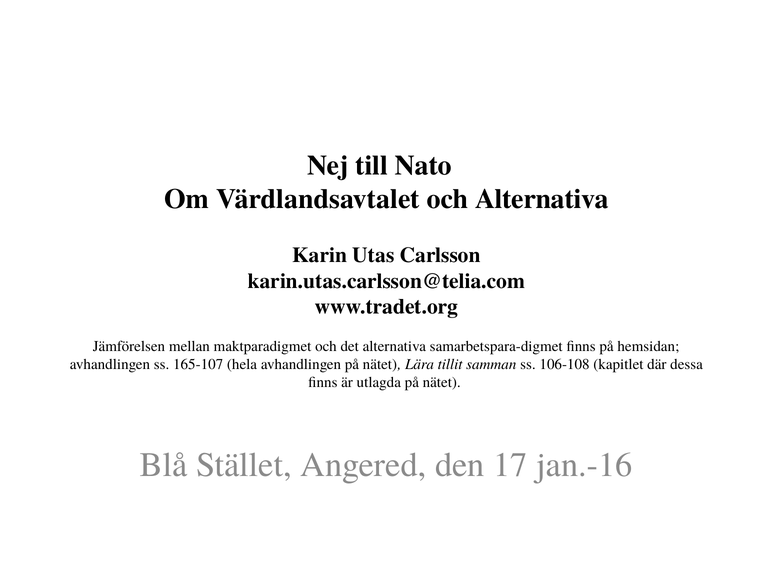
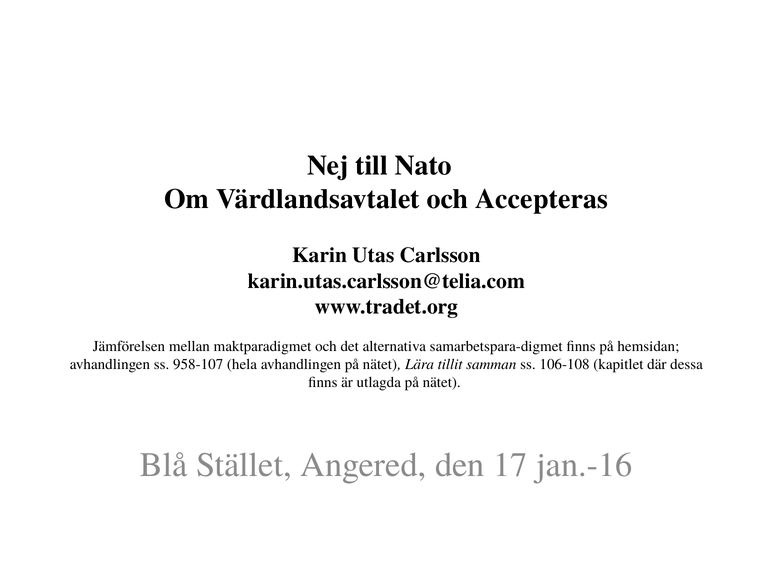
och Alternativa: Alternativa -> Accepteras (542, 199)
165-107: 165-107 -> 958-107 (198, 364)
